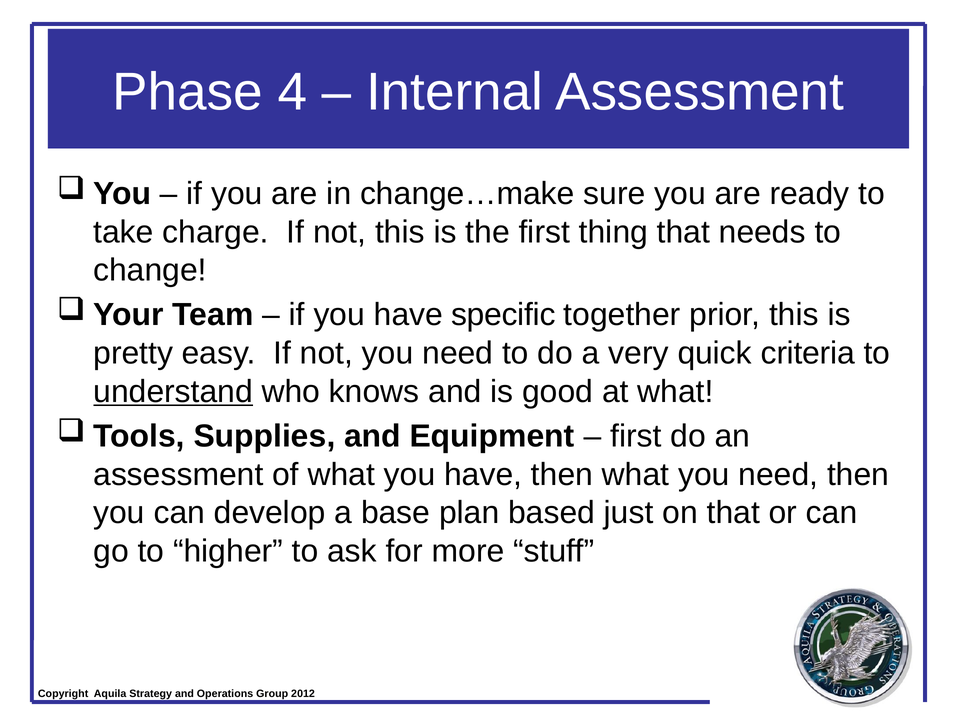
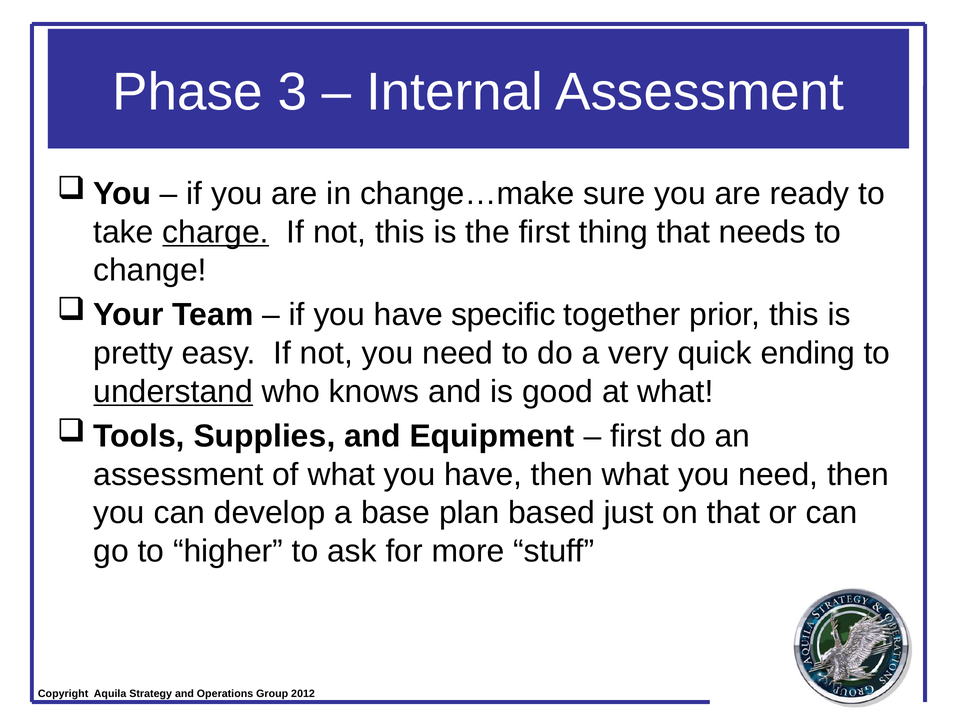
4: 4 -> 3 (292, 92)
charge underline: none -> present (216, 232)
criteria: criteria -> ending (808, 353)
